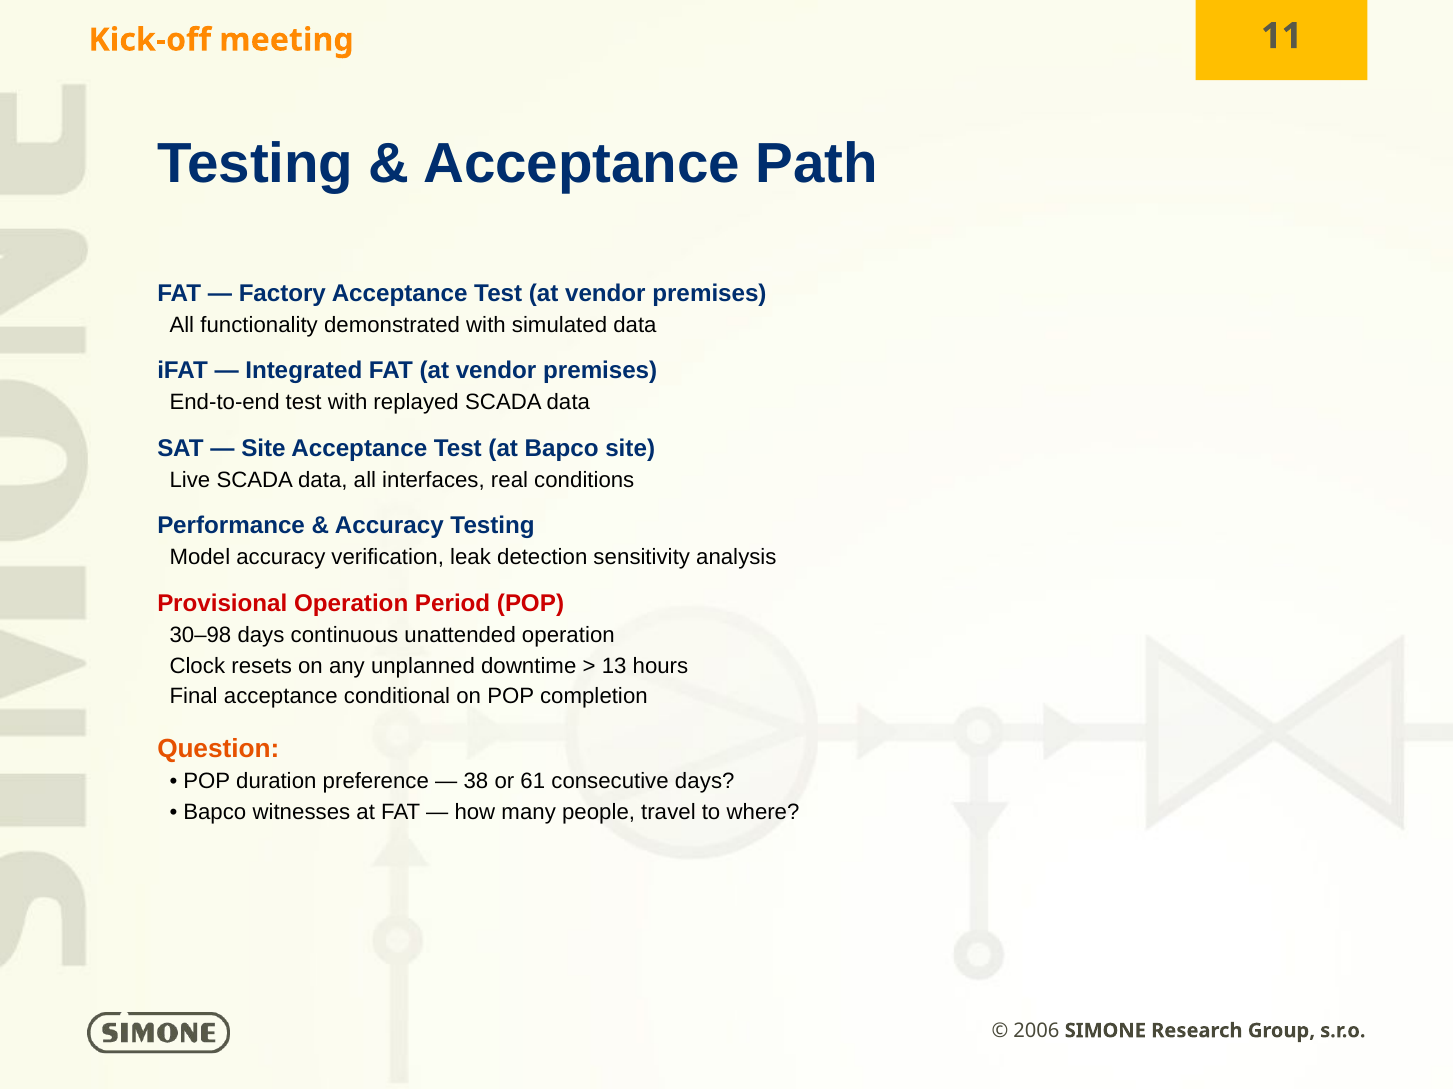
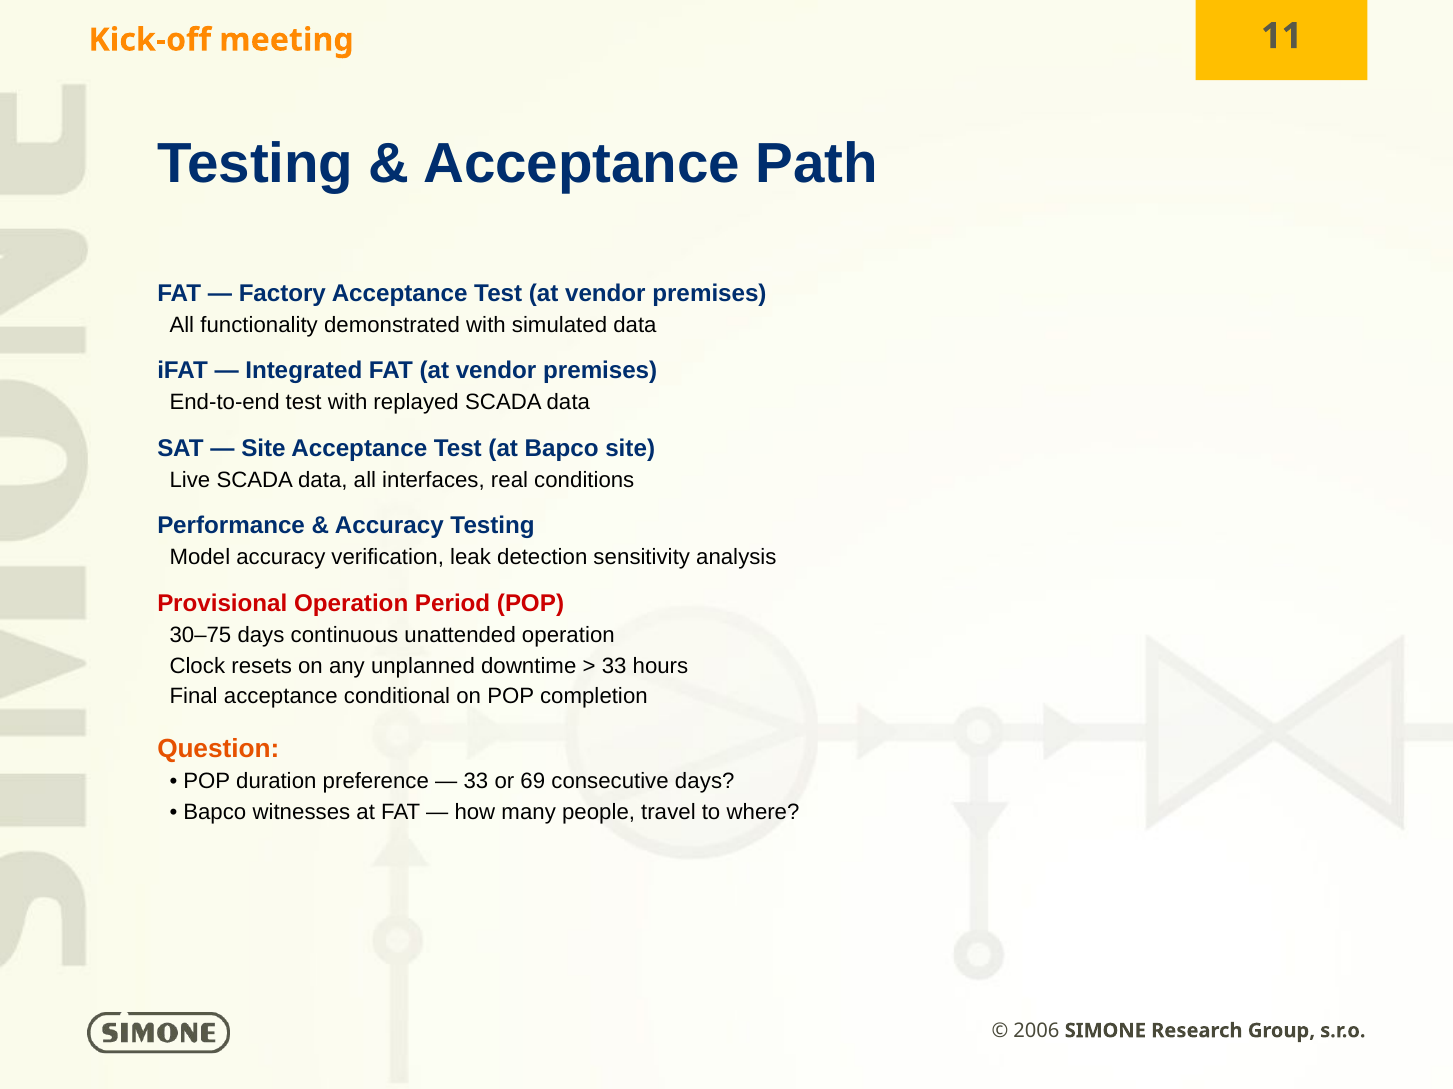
30–98: 30–98 -> 30–75 (200, 635)
13: 13 -> 33 (614, 666)
38: 38 -> 33 (476, 782)
61: 61 -> 69 (533, 782)
